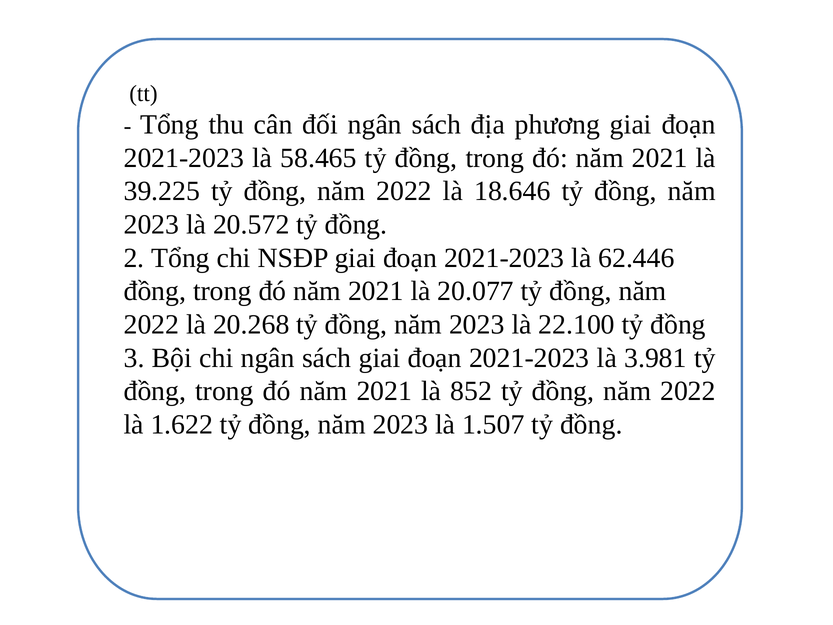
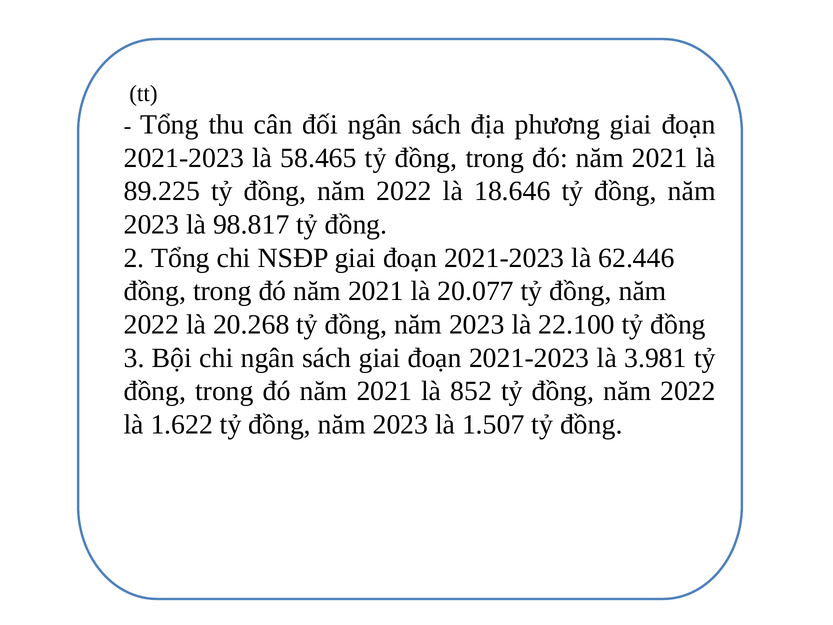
39.225: 39.225 -> 89.225 (162, 191)
20.572: 20.572 -> 98.817 (251, 224)
